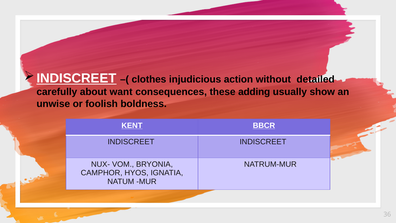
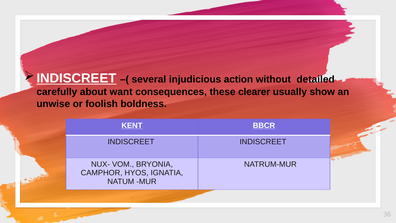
clothes: clothes -> several (149, 79)
adding: adding -> clearer (254, 92)
